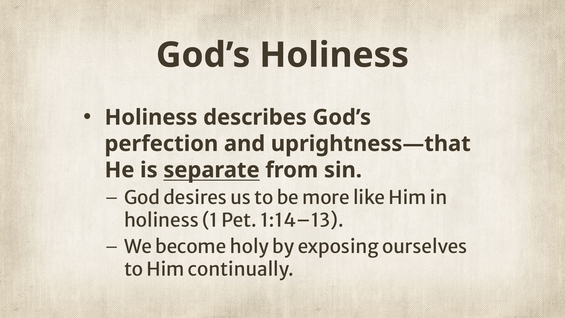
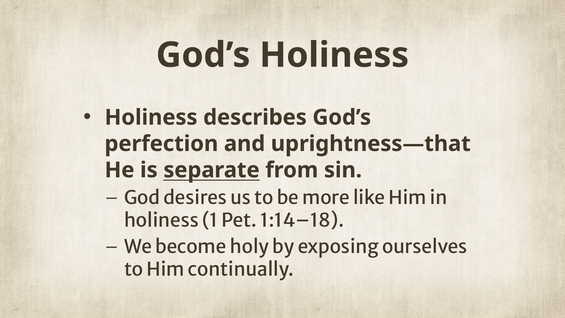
1:14–13: 1:14–13 -> 1:14–18 (302, 221)
